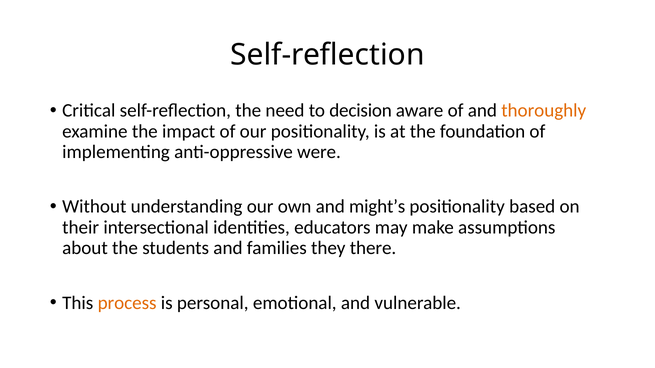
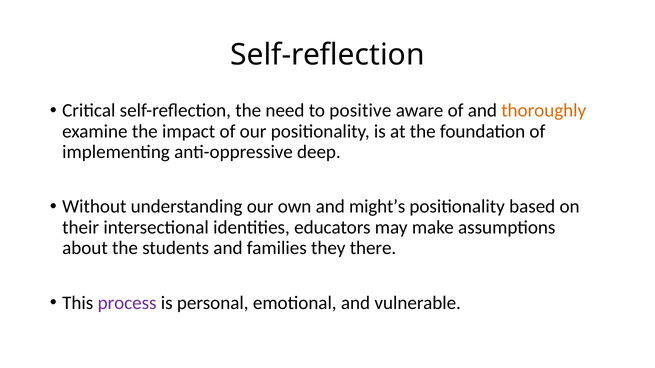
decision: decision -> positive (360, 111)
were: were -> deep (319, 152)
process colour: orange -> purple (127, 303)
